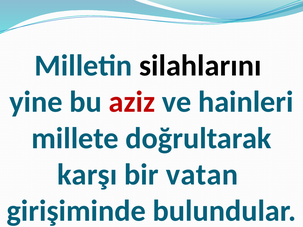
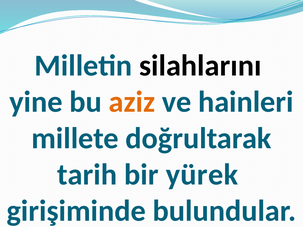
aziz colour: red -> orange (132, 102)
karşı: karşı -> tarih (87, 175)
vatan: vatan -> yürek (202, 175)
